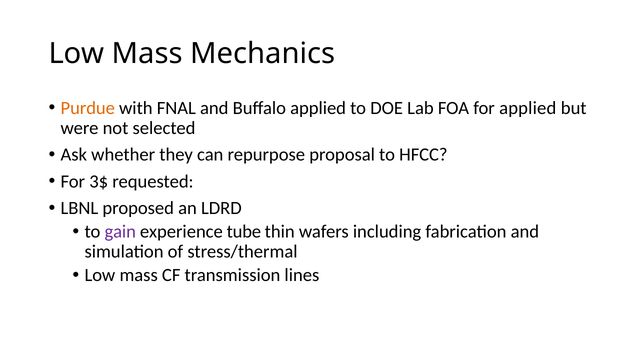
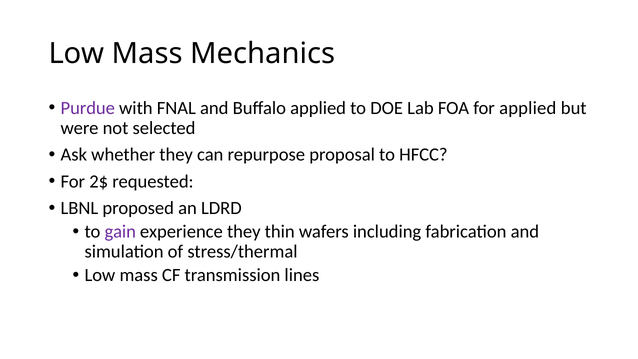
Purdue colour: orange -> purple (88, 108)
3$: 3$ -> 2$ (99, 181)
experience tube: tube -> they (244, 232)
